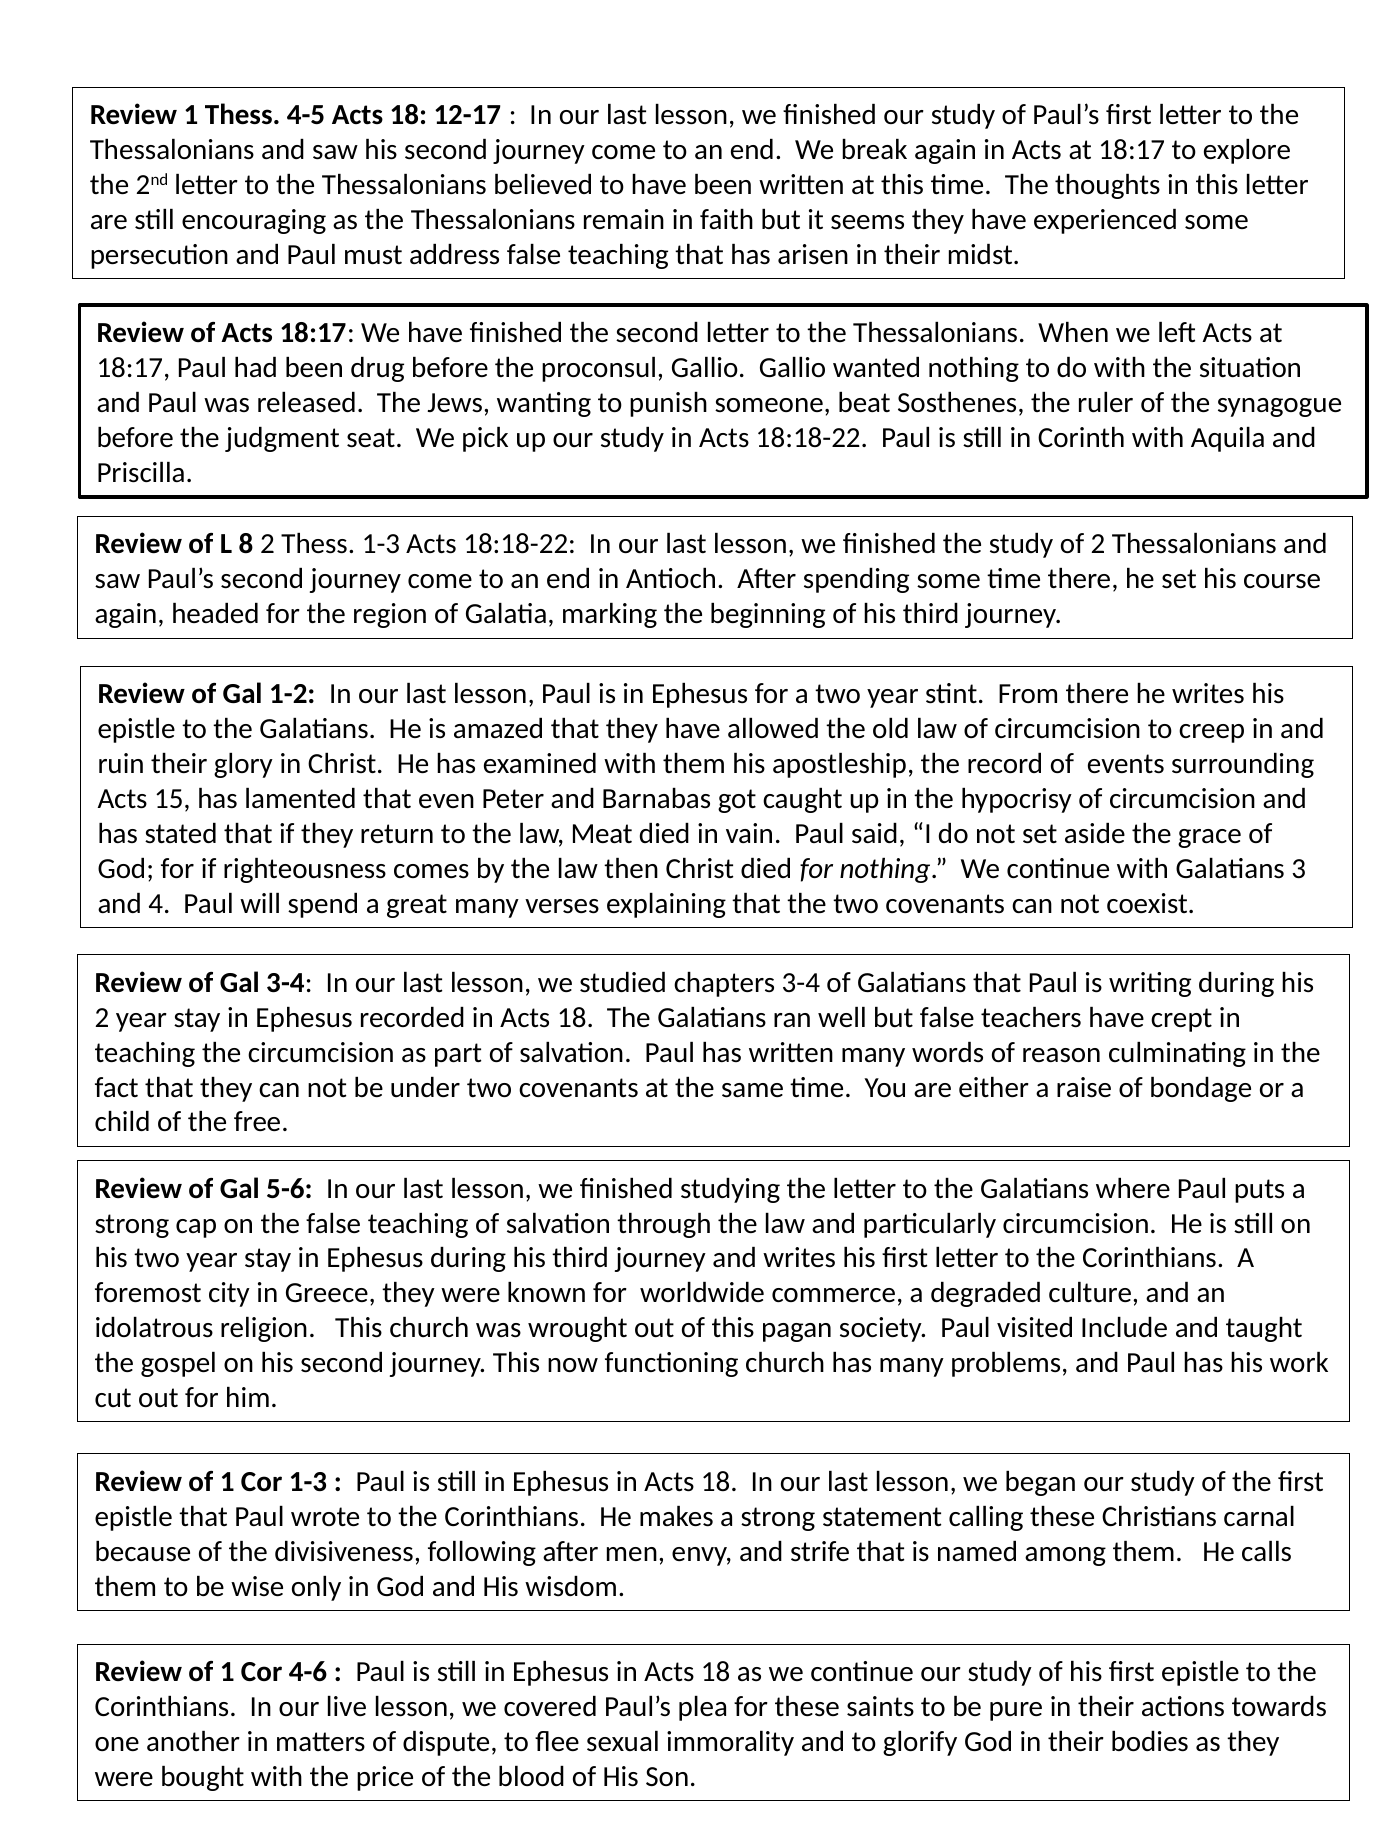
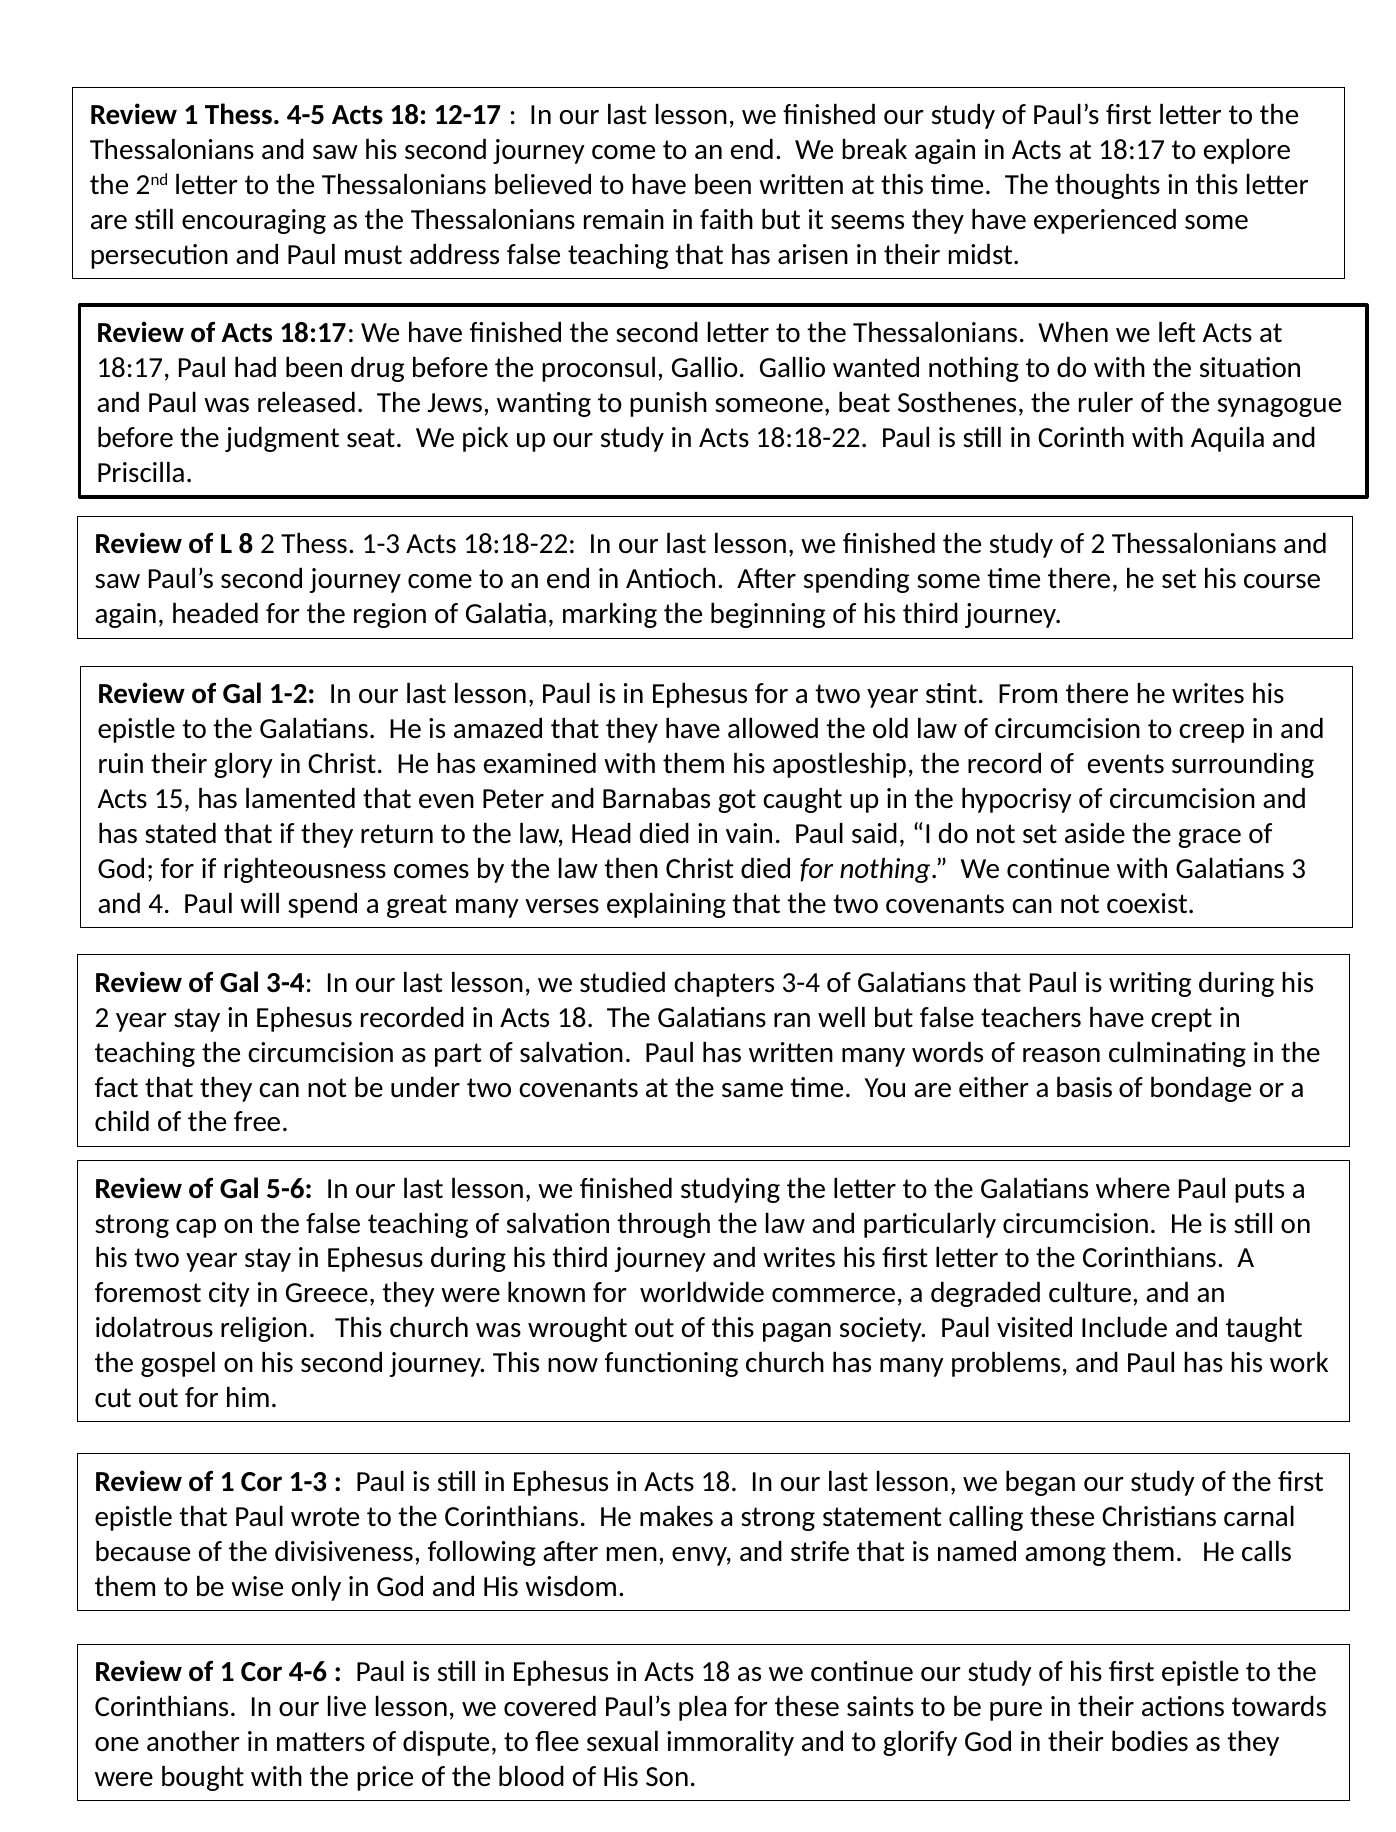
Meat: Meat -> Head (602, 834)
raise: raise -> basis (1084, 1088)
